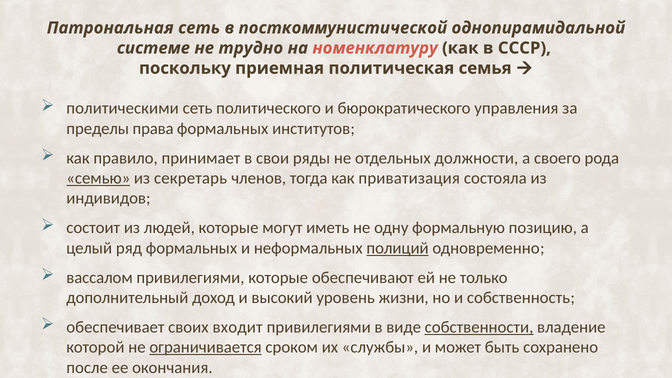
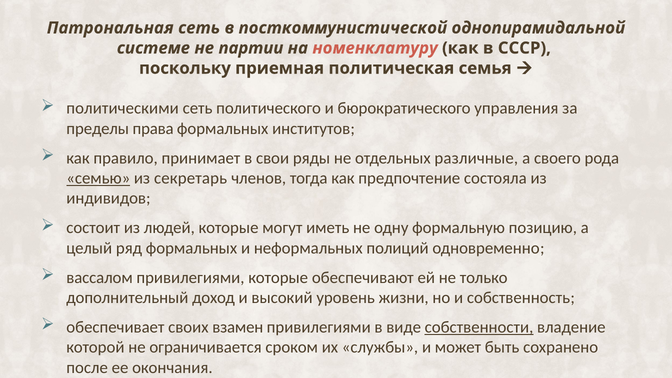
трудно: трудно -> партии (251, 48)
должности: должности -> различные (476, 158)
приватизация: приватизация -> предпочтение (409, 178)
полиций underline: present -> none (398, 248)
входит: входит -> взамен (238, 327)
ограничивается underline: present -> none (206, 347)
